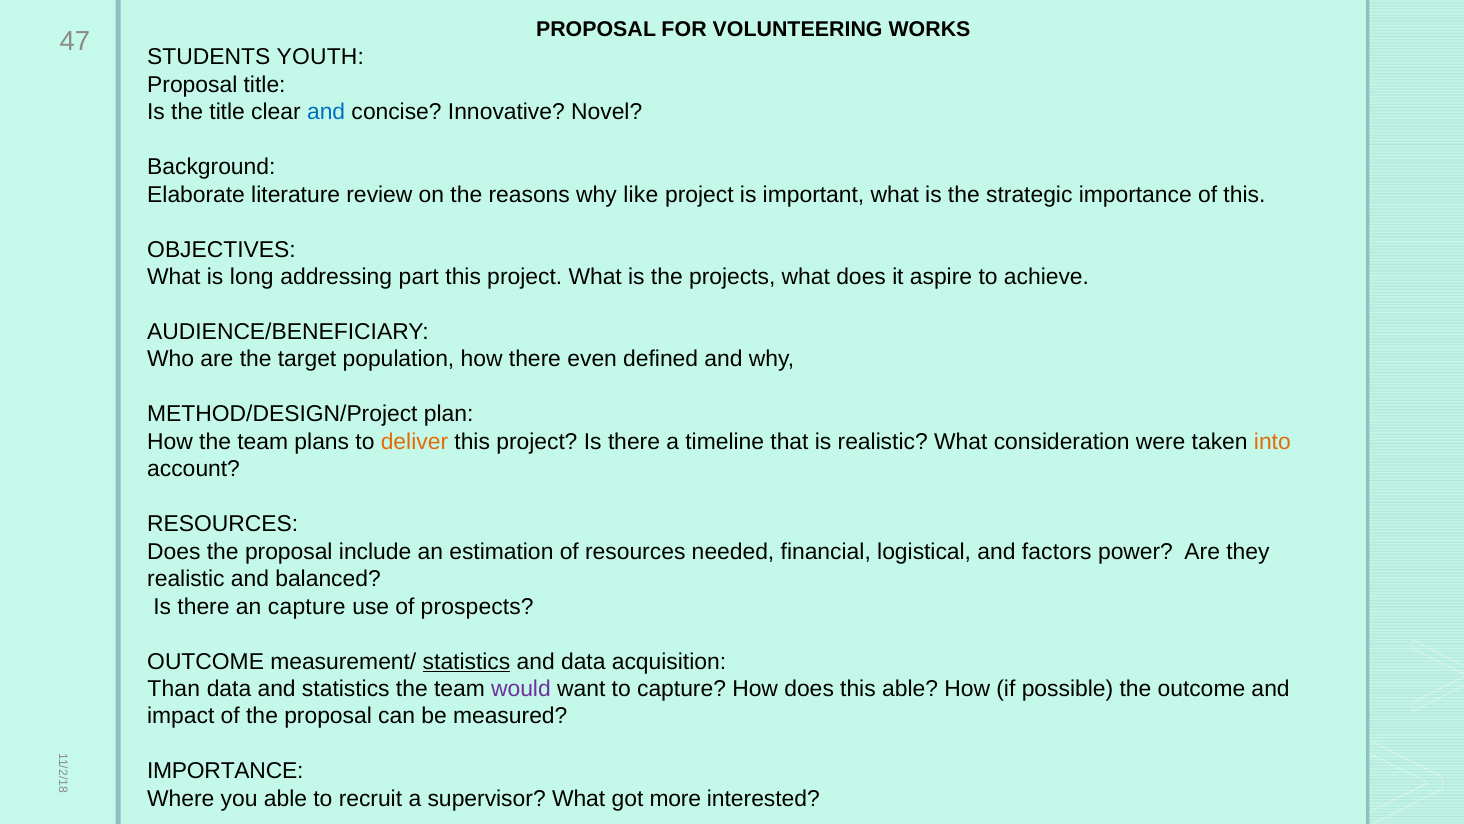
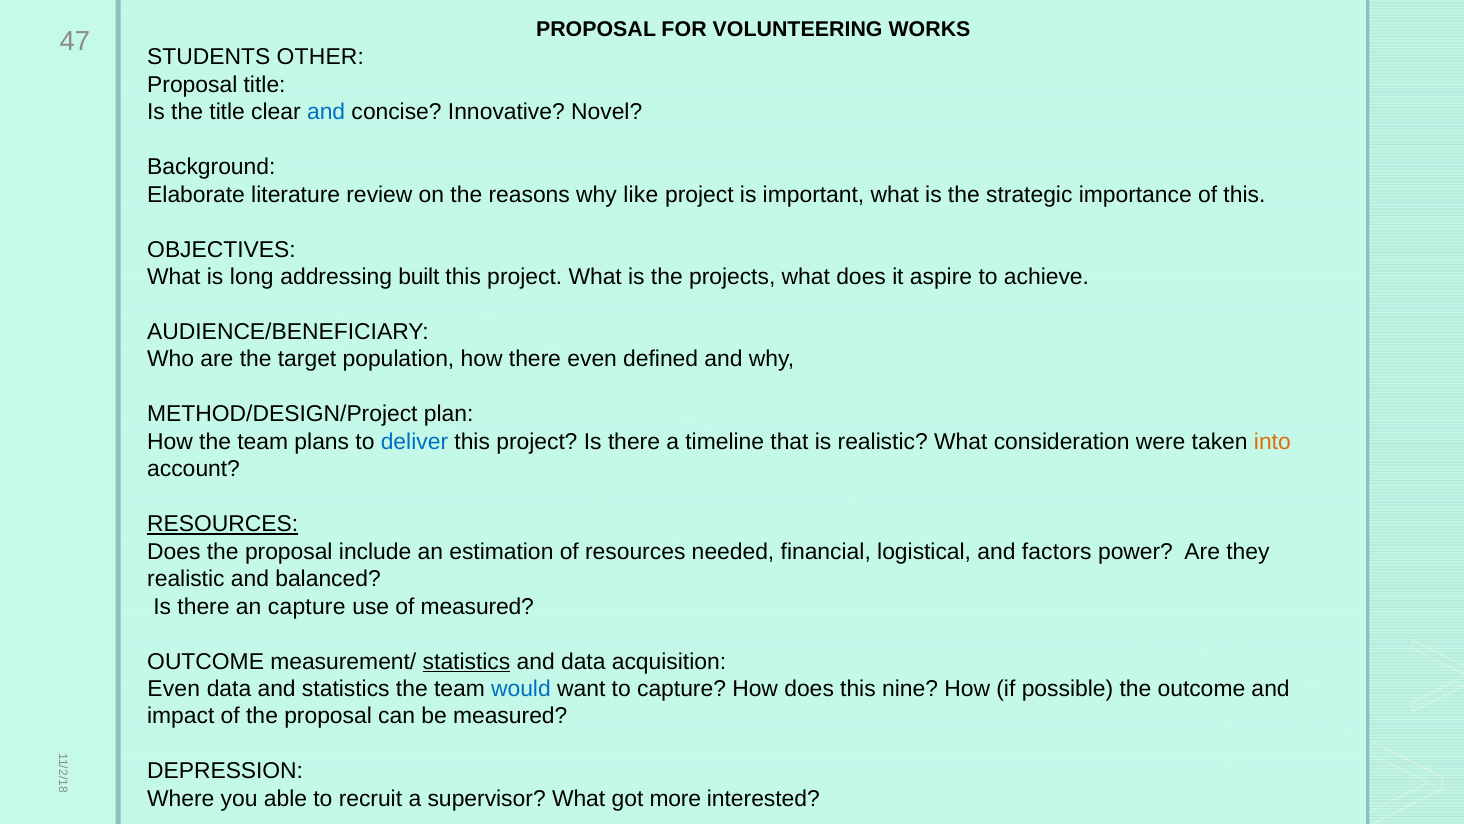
YOUTH: YOUTH -> OTHER (320, 57)
part: part -> built (419, 277)
deliver colour: orange -> blue (414, 441)
RESOURCES underline: none -> present (223, 524)
of prospects: prospects -> measured (477, 606)
Than: Than -> Even (174, 689)
would colour: purple -> blue (521, 689)
this able: able -> nine (910, 689)
IMPORTANCE: IMPORTANCE -> DEPRESSION (225, 771)
